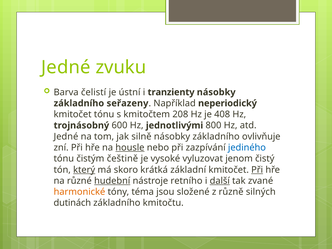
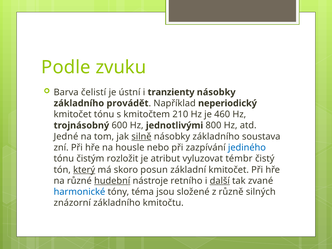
Jedné: Jedné -> Podle (66, 67)
seřazeny: seřazeny -> provádět (128, 103)
208: 208 -> 210 (180, 114)
408: 408 -> 460 (222, 114)
silně underline: none -> present (141, 136)
ovlivňuje: ovlivňuje -> soustava (261, 136)
housle underline: present -> none (130, 148)
češtině: češtině -> rozložit (123, 159)
vysoké: vysoké -> atribut (165, 159)
jenom: jenom -> témbr (239, 159)
krátká: krátká -> posun (154, 170)
Při underline: present -> none (257, 170)
harmonické colour: orange -> blue (79, 192)
dutinách: dutinách -> znázorní (72, 203)
